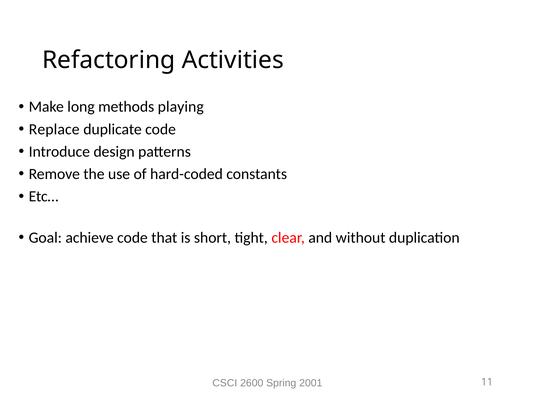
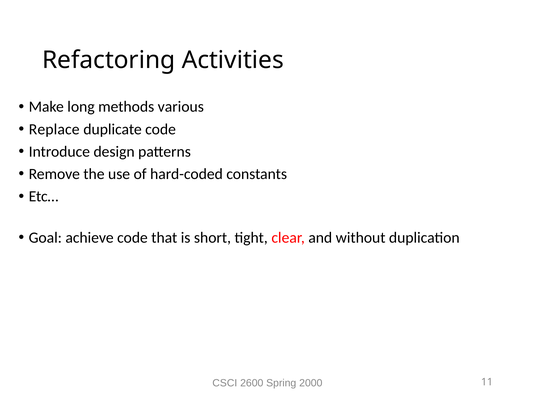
playing: playing -> various (181, 107)
2001: 2001 -> 2000 (311, 383)
